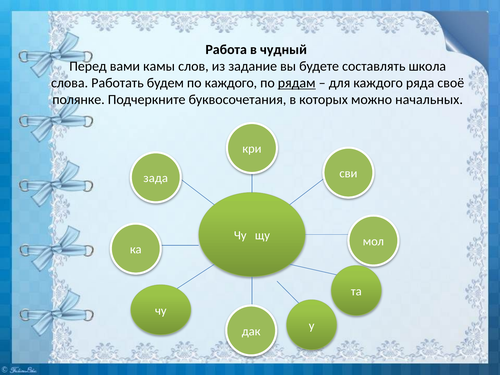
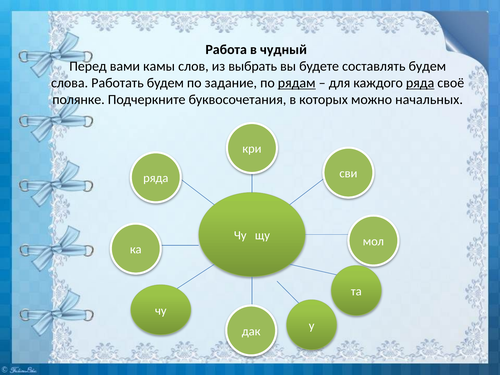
задание: задание -> выбрать (253, 66)
составлять школа: школа -> будем (427, 66)
по каждого: каждого -> задание (231, 83)
ряда underline: none -> present (420, 83)
зада: зада -> ряда (156, 178)
